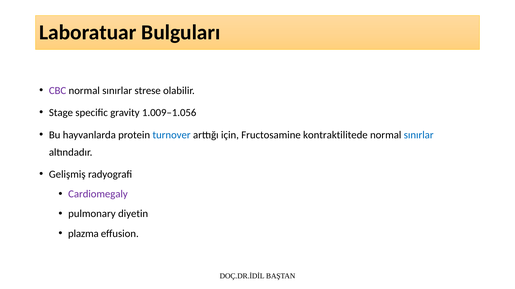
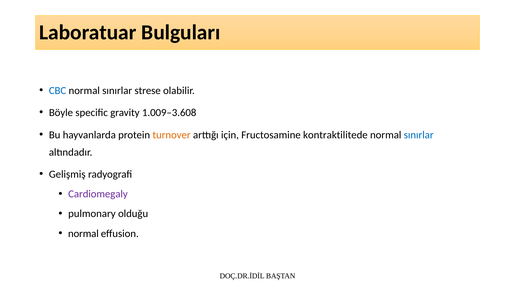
CBC colour: purple -> blue (58, 91)
Stage: Stage -> Böyle (61, 113)
1.009–1.056: 1.009–1.056 -> 1.009–3.608 (169, 113)
turnover colour: blue -> orange (172, 135)
diyetin: diyetin -> olduğu (133, 214)
plazma: plazma -> normal (83, 234)
